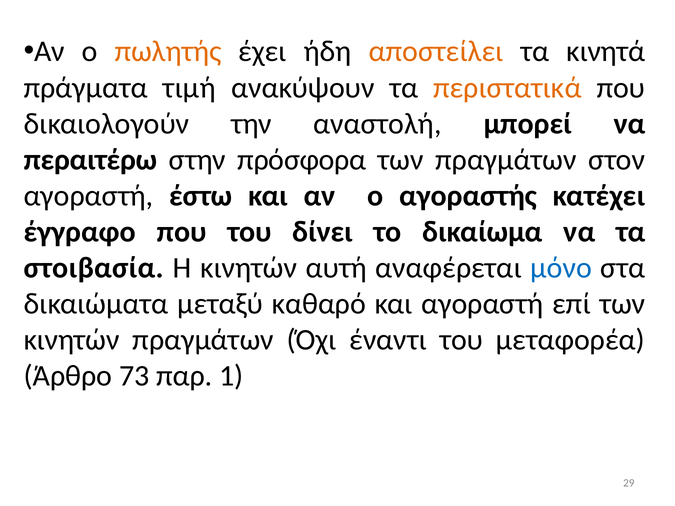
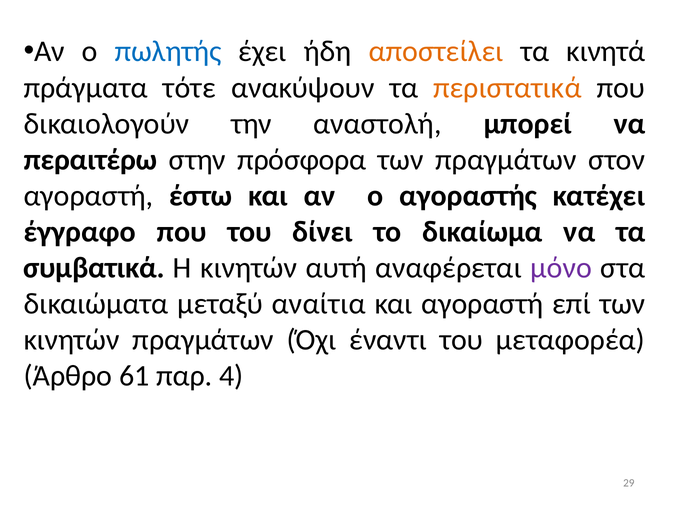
πωλητής colour: orange -> blue (168, 52)
τιμή: τιμή -> τότε (189, 88)
στοιβασία: στοιβασία -> συμβατικά (94, 268)
μόνο colour: blue -> purple (561, 268)
καθαρό: καθαρό -> αναίτια (319, 304)
73: 73 -> 61 (134, 376)
1: 1 -> 4 (231, 376)
